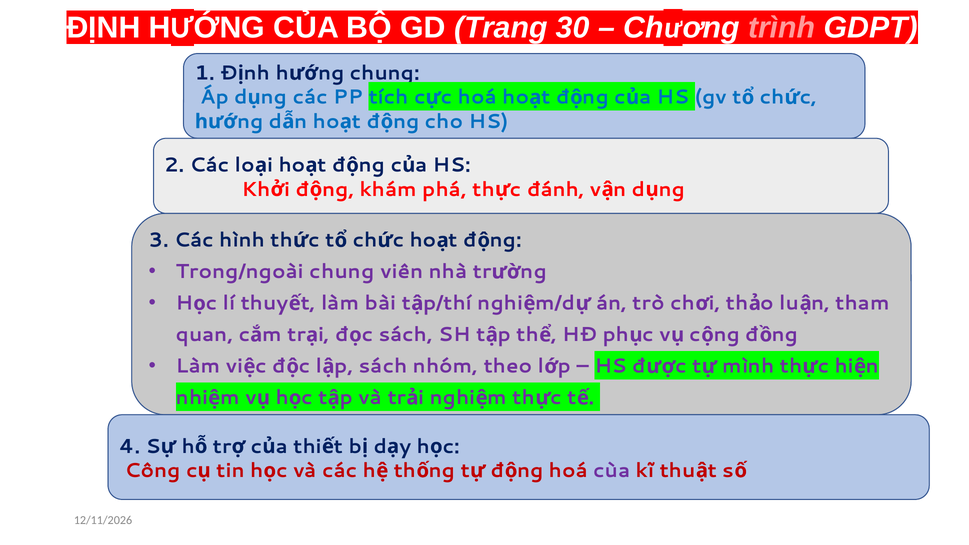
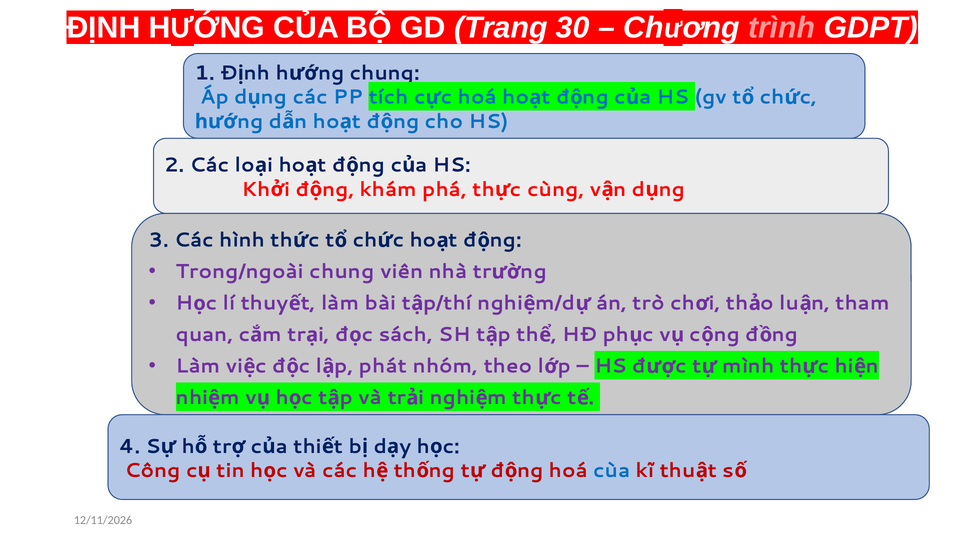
đánh: đánh -> cùng (556, 189)
sách: sách -> phát (383, 366)
cùa colour: purple -> blue (612, 471)
